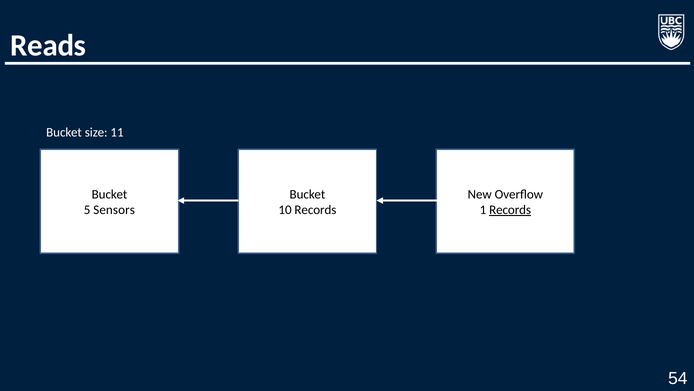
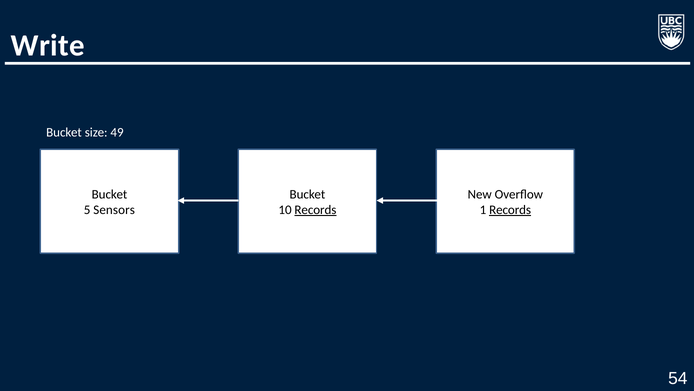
Reads: Reads -> Write (48, 45)
11: 11 -> 49 (117, 132)
Records underline: none -> present (315, 210)
